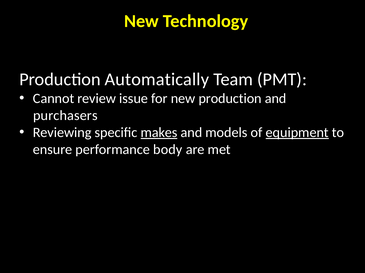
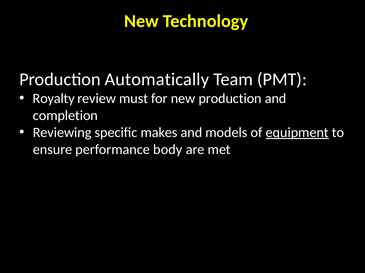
Cannot: Cannot -> Royalty (54, 99)
issue: issue -> must (134, 99)
purchasers: purchasers -> completion (65, 116)
makes underline: present -> none (159, 133)
